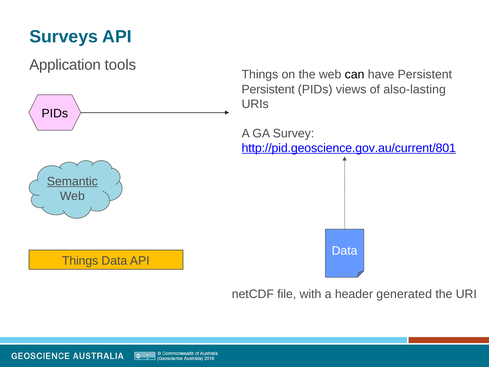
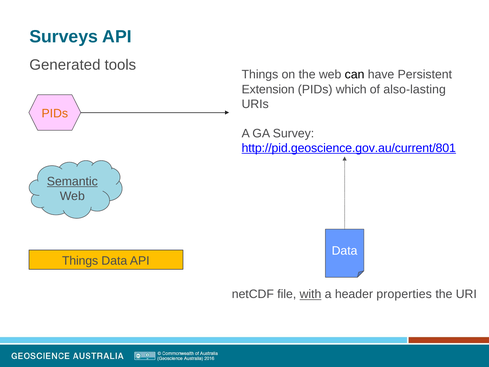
Application: Application -> Generated (65, 65)
Persistent: Persistent -> Extension (268, 89)
views: views -> which (351, 89)
PIDs colour: black -> orange (55, 113)
with underline: none -> present (310, 294)
generated: generated -> properties (404, 294)
